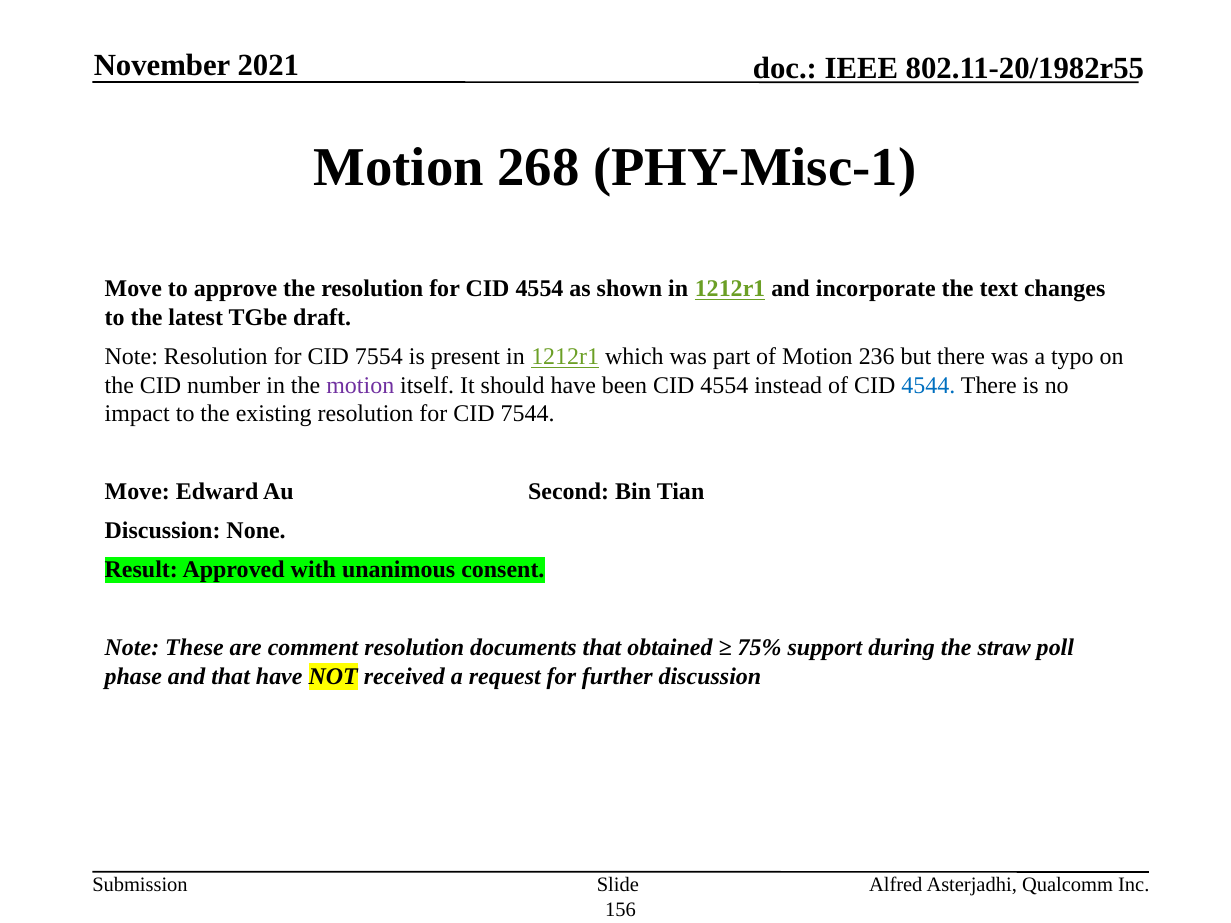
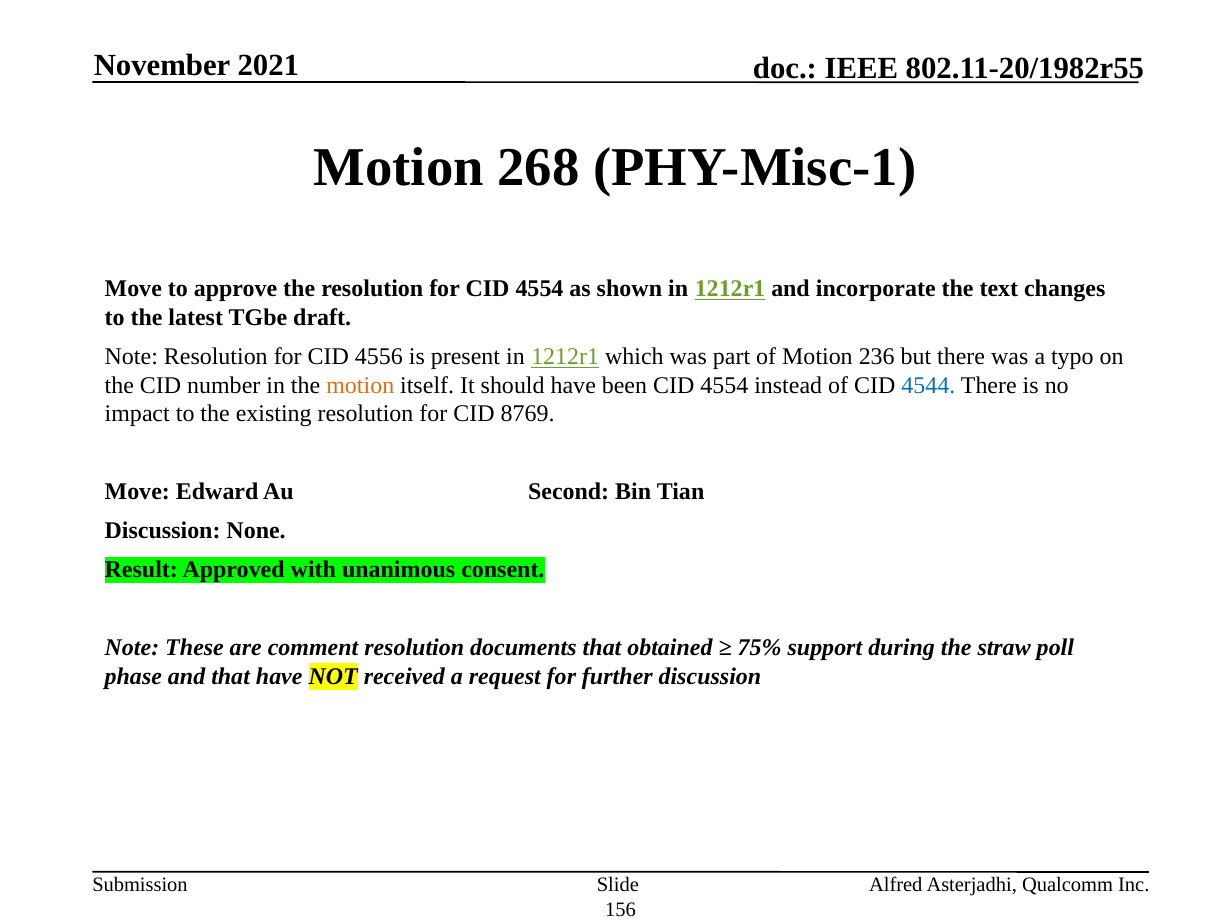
7554: 7554 -> 4556 (379, 357)
motion colour: purple -> orange (360, 385)
7544: 7544 -> 8769 (528, 414)
